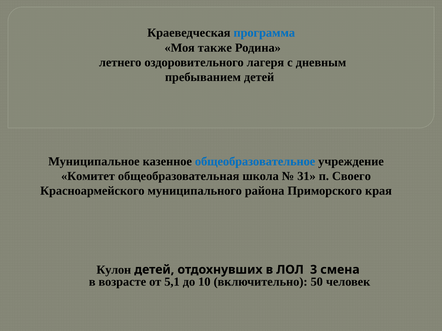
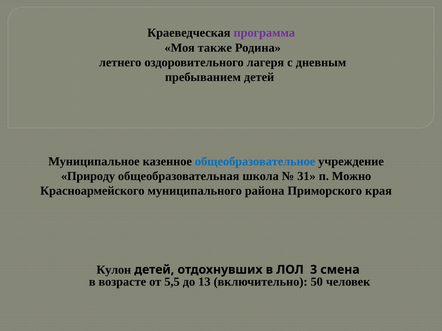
программа colour: blue -> purple (264, 33)
Комитет: Комитет -> Природу (88, 176)
Своего: Своего -> Можно (352, 176)
5,1: 5,1 -> 5,5 (172, 282)
10: 10 -> 13 (204, 282)
